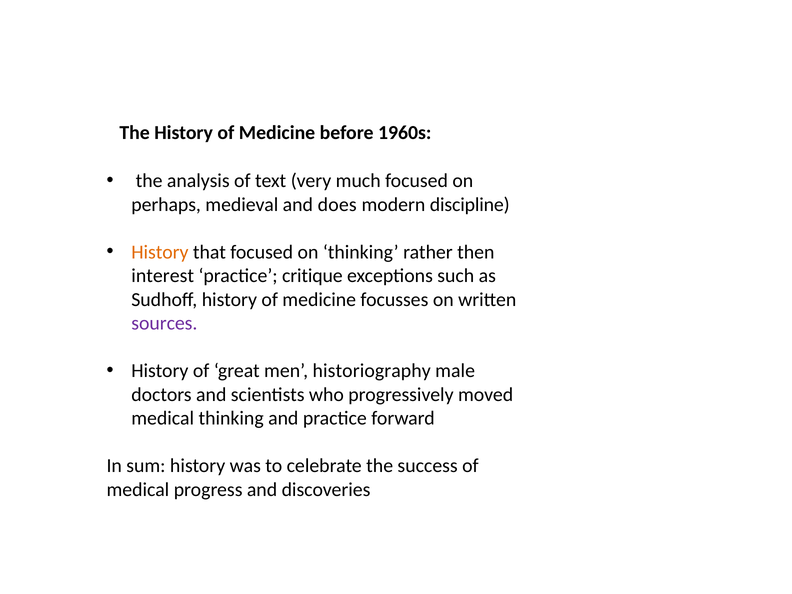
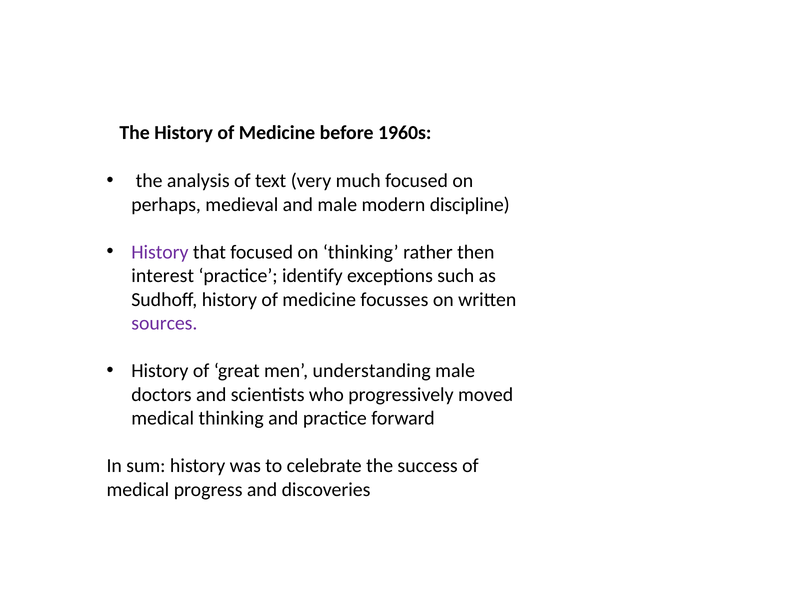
and does: does -> male (337, 204)
History colour: orange -> purple (160, 252)
critique: critique -> identify (312, 276)
historiography: historiography -> understanding (372, 371)
